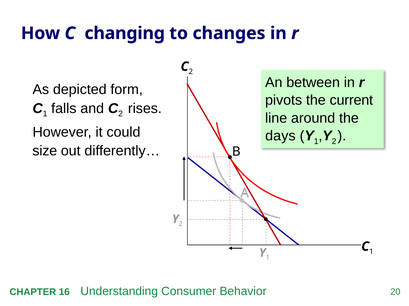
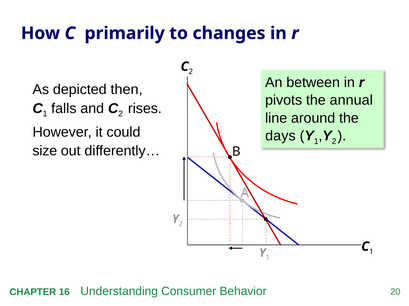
changing: changing -> primarily (125, 33)
form: form -> then (127, 90)
current: current -> annual (351, 100)
